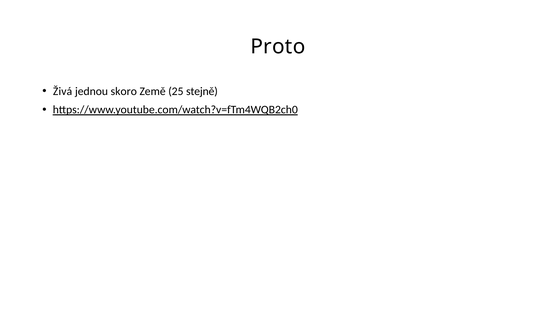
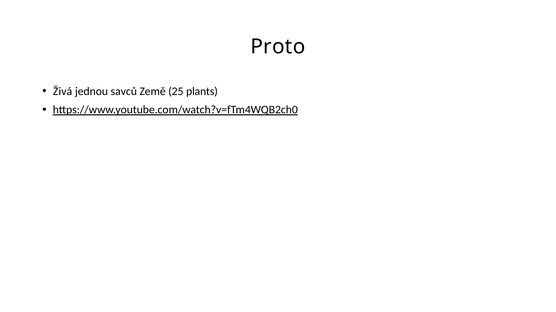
skoro: skoro -> savců (124, 92)
stejně: stejně -> plants (202, 92)
